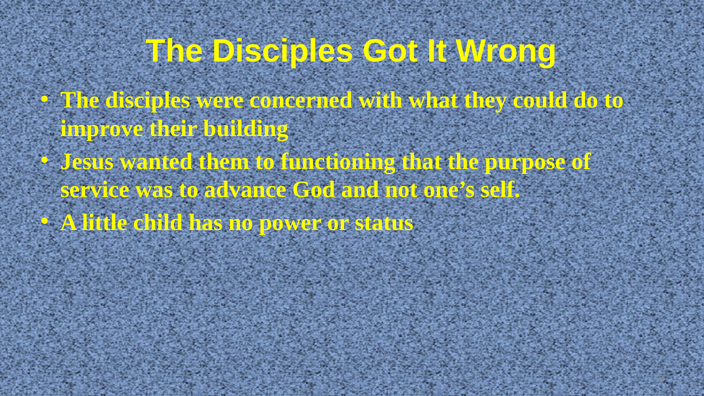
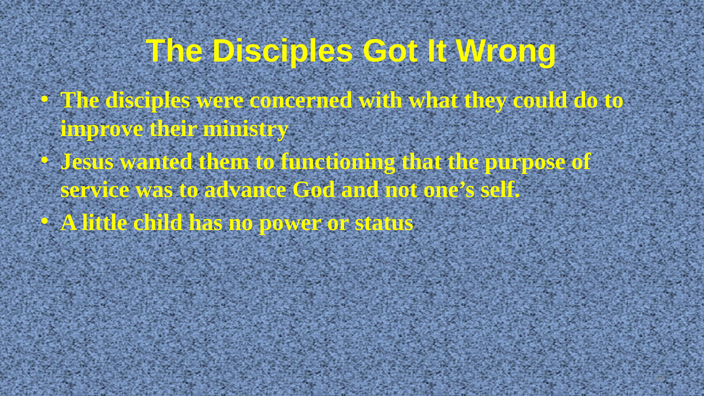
building: building -> ministry (246, 128)
